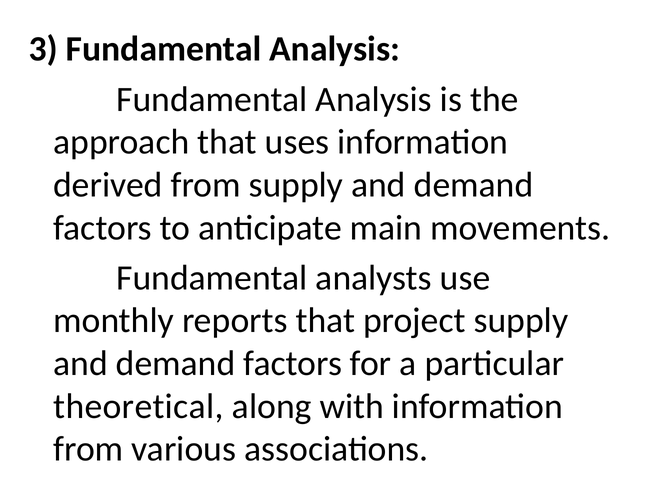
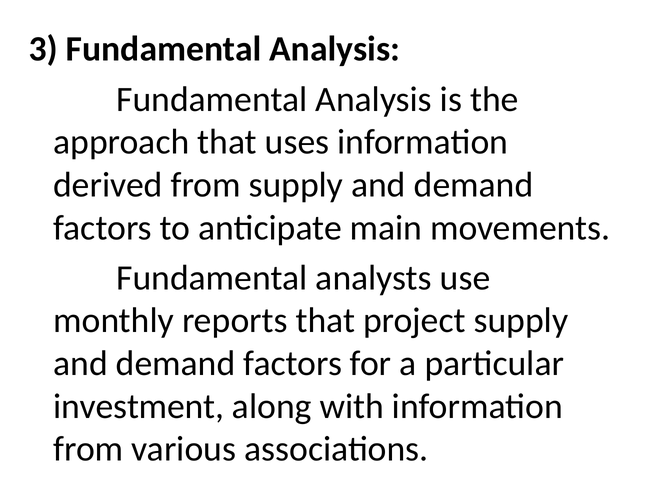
theoretical: theoretical -> investment (139, 407)
